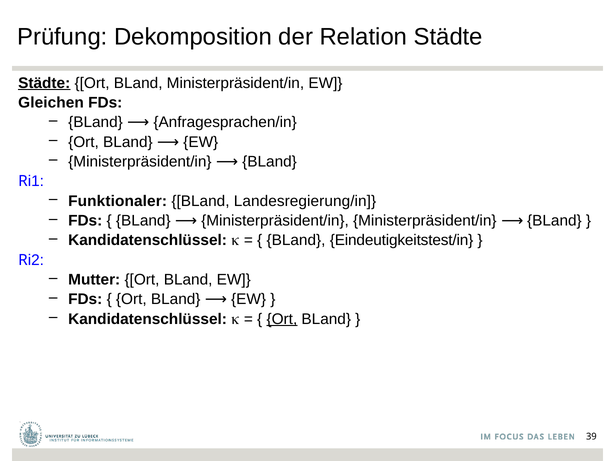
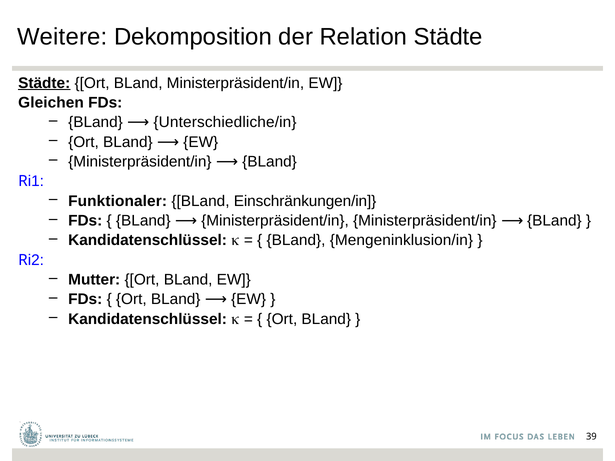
Prüfung: Prüfung -> Weitere (62, 37)
Anfragesprachen/in: Anfragesprachen/in -> Unterschiedliche/in (225, 122)
Landesregierung/in: Landesregierung/in -> Einschränkungen/in (305, 201)
Eindeutigkeitstest/in: Eindeutigkeitstest/in -> Mengeninklusion/in (401, 241)
Ort underline: present -> none (282, 319)
